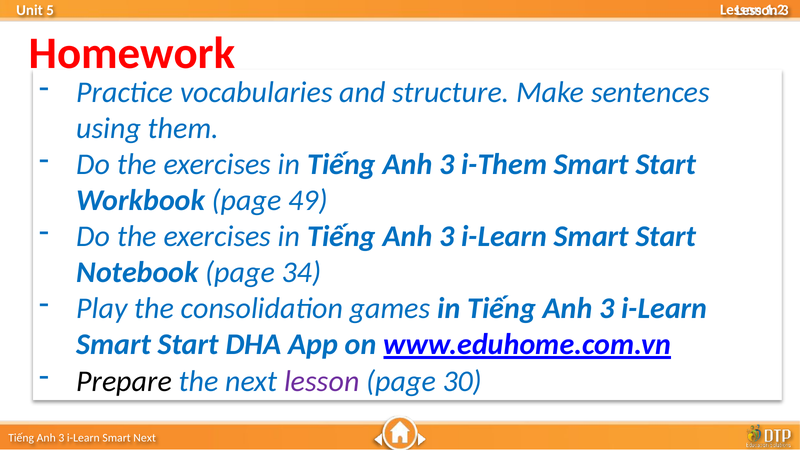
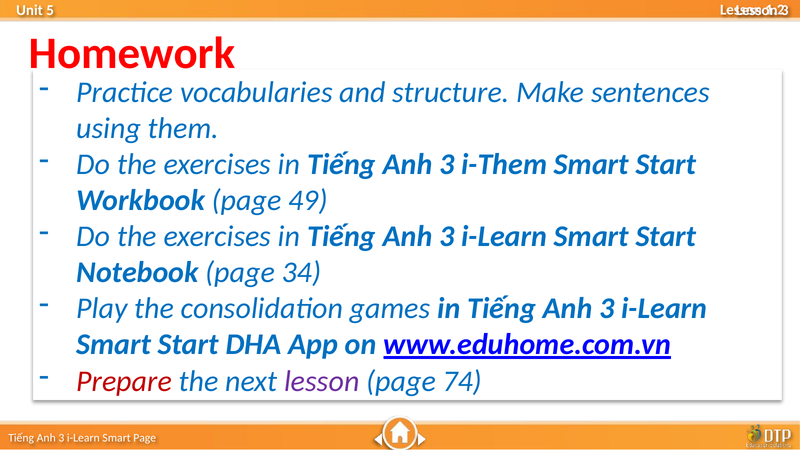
Prepare colour: black -> red (124, 381)
30: 30 -> 74 (462, 381)
Smart Next: Next -> Page (145, 438)
